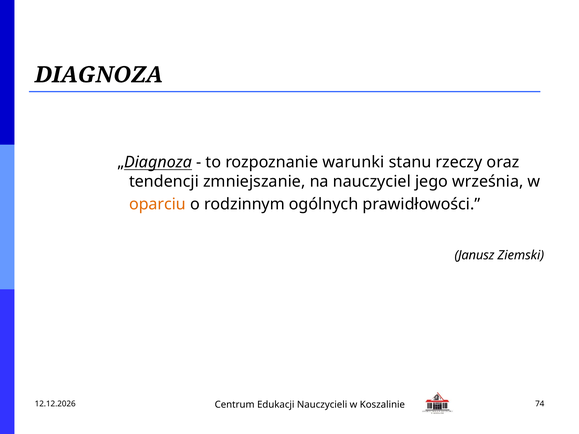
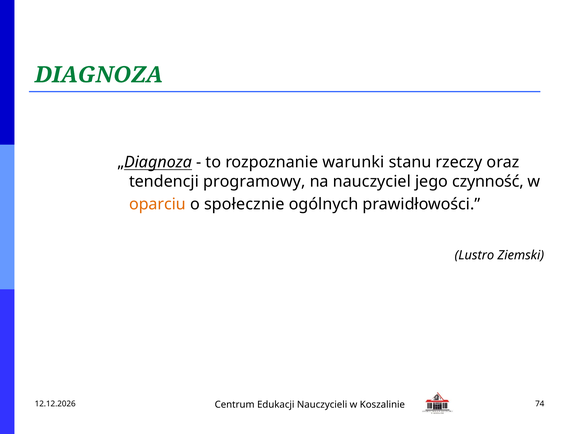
DIAGNOZA colour: black -> green (99, 75)
zmniejszanie: zmniejszanie -> programowy (254, 182)
września: września -> czynność (488, 182)
rodzinnym: rodzinnym -> społecznie (244, 204)
Janusz: Janusz -> Lustro (474, 256)
